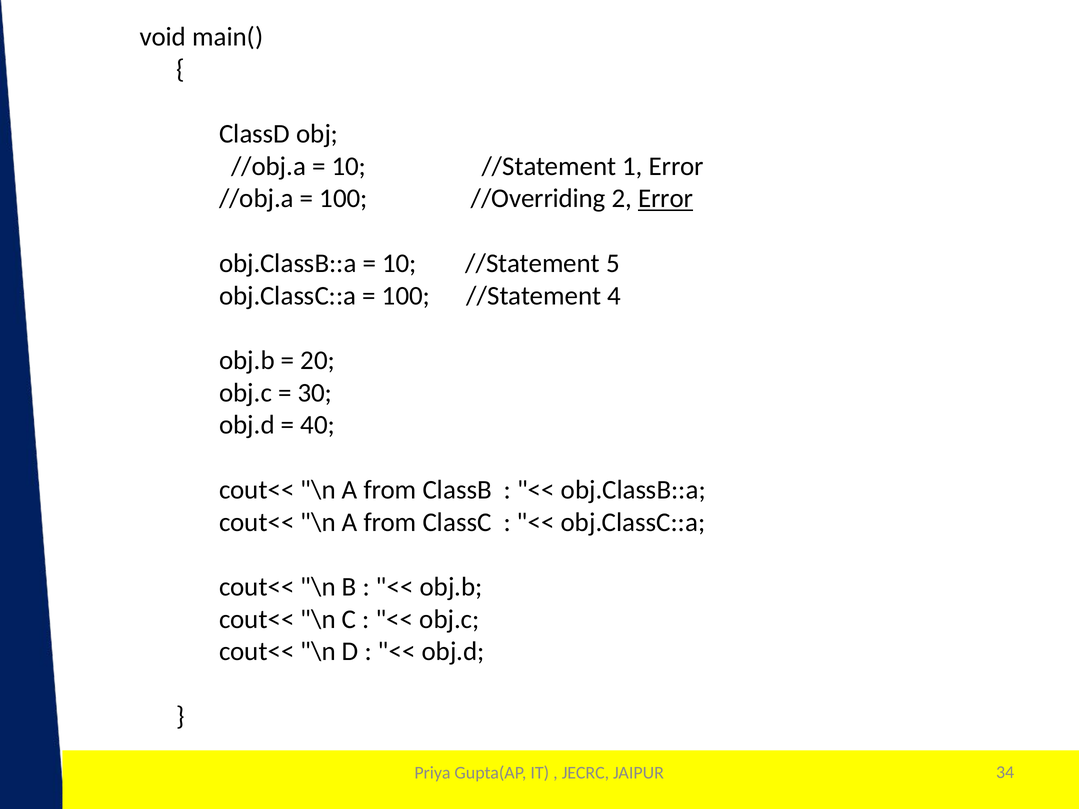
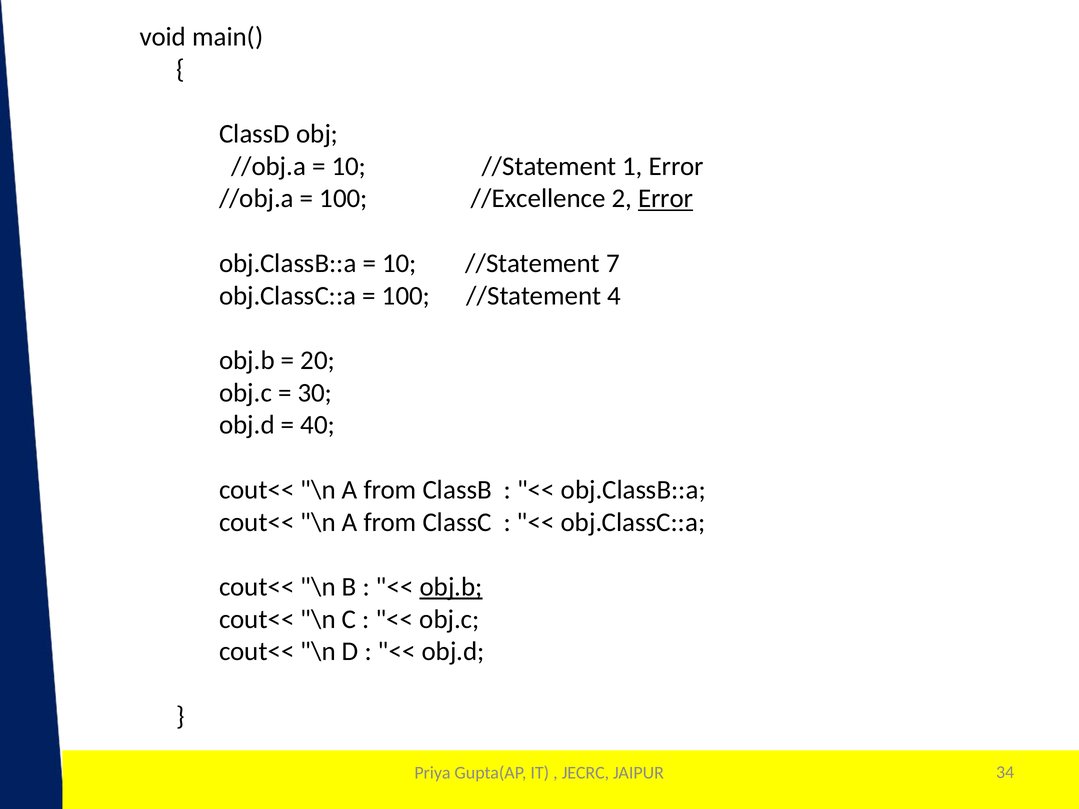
//Overriding: //Overriding -> //Excellence (538, 199)
5: 5 -> 7 (613, 263)
obj.b underline: none -> present (451, 587)
